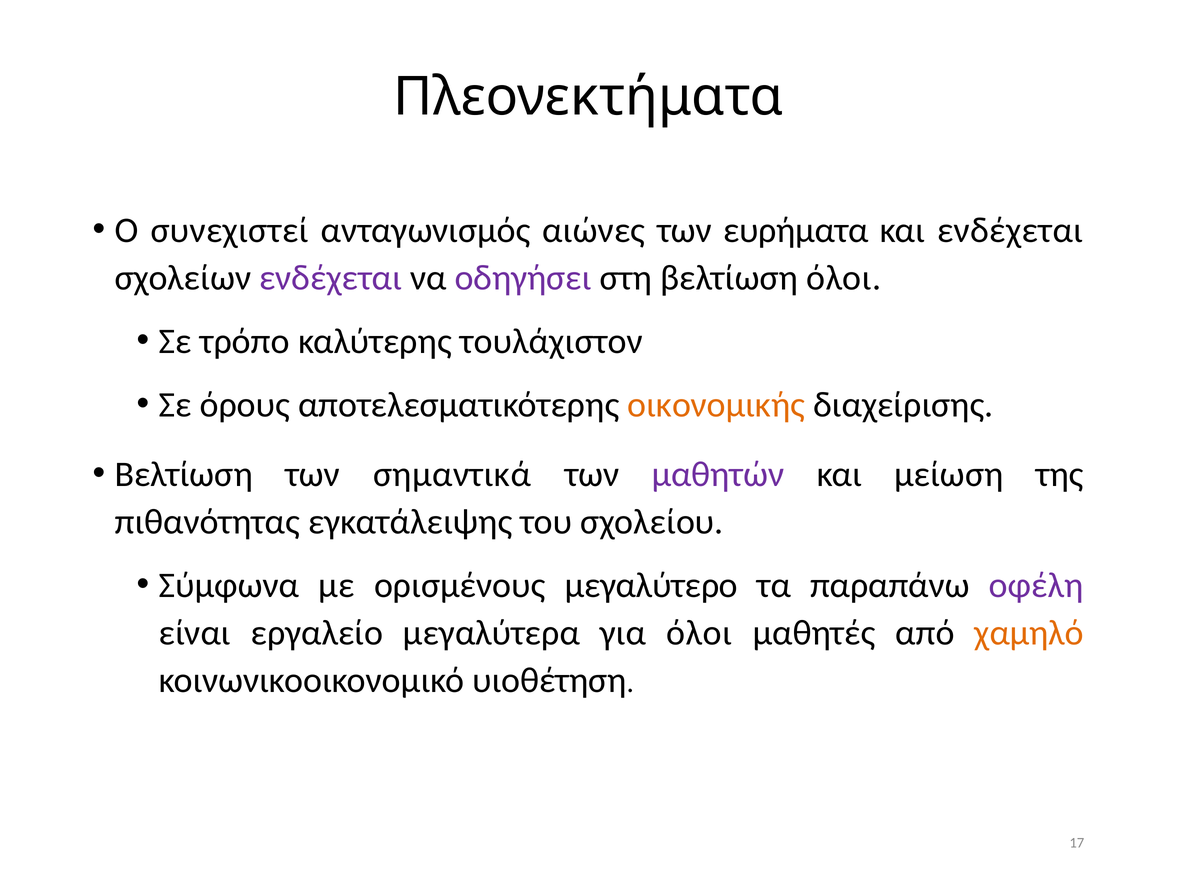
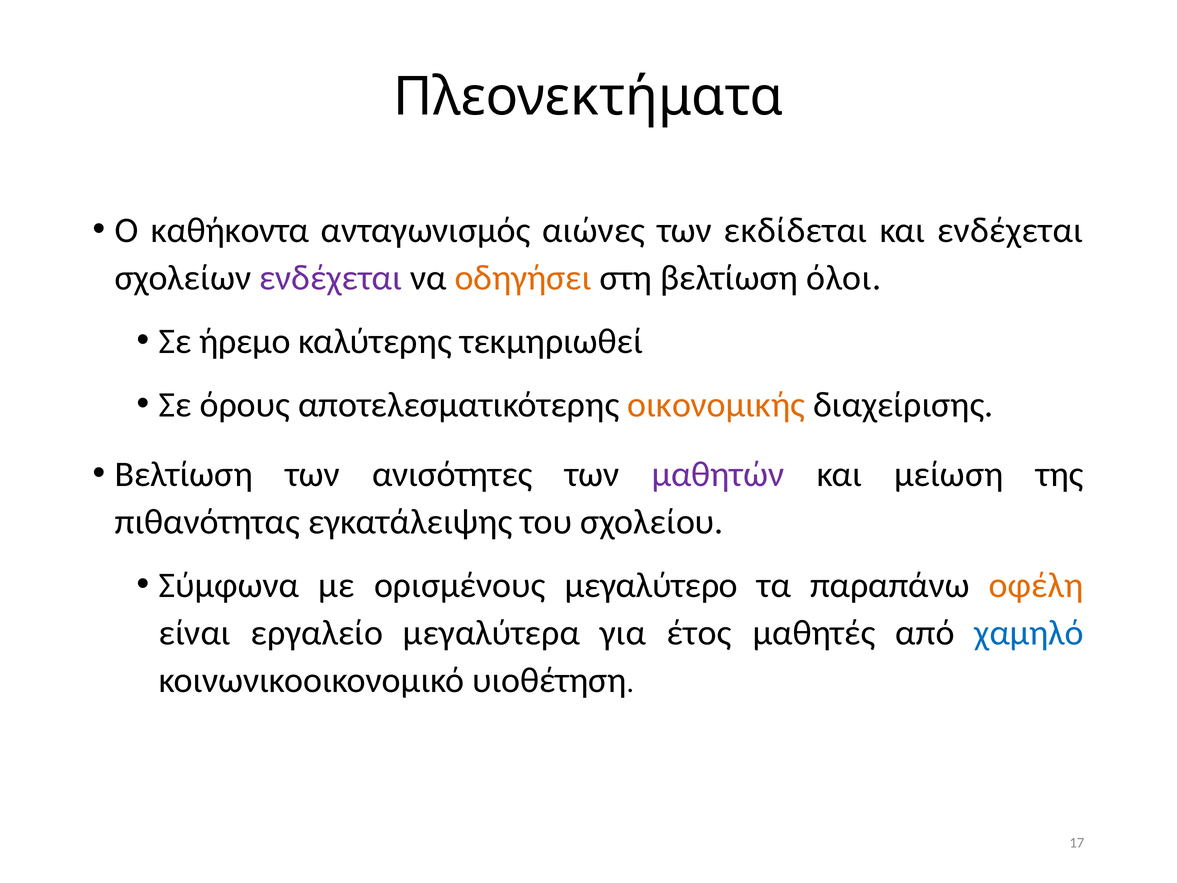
συνεχιστεί: συνεχιστεί -> καθήκοντα (230, 230)
ευρήματα: ευρήματα -> εκδίδεται (796, 230)
οδηγήσει colour: purple -> orange (523, 278)
τρόπο: τρόπο -> ήρεμο (245, 341)
τουλάχιστον: τουλάχιστον -> τεκμηριωθεί (551, 341)
σημαντικά: σημαντικά -> ανισότητες (452, 474)
οφέλη colour: purple -> orange (1036, 585)
για όλοι: όλοι -> έτος (699, 633)
χαμηλό colour: orange -> blue (1029, 633)
